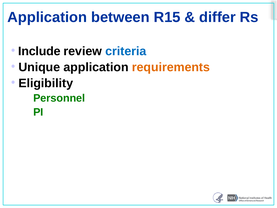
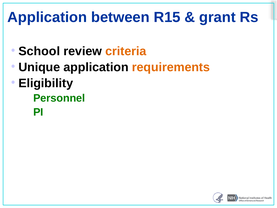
differ: differ -> grant (217, 17)
Include: Include -> School (39, 51)
criteria colour: blue -> orange (126, 51)
